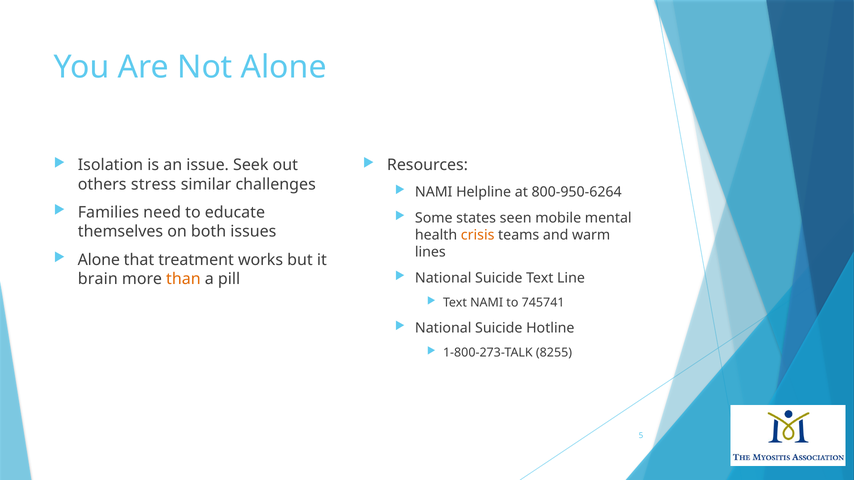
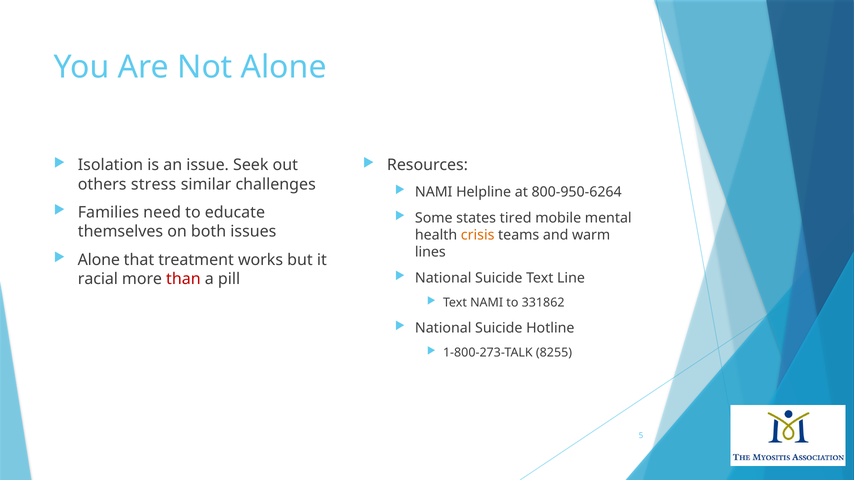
seen: seen -> tired (516, 218)
brain: brain -> racial (98, 279)
than colour: orange -> red (183, 279)
745741: 745741 -> 331862 (543, 303)
